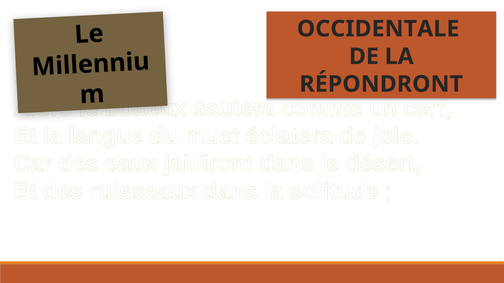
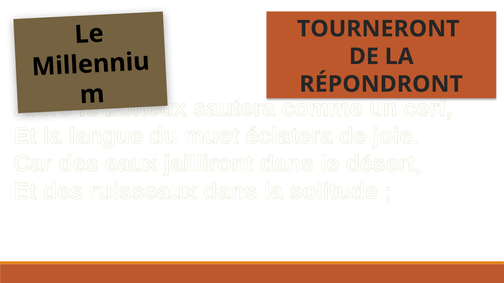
OCCIDENTALE: OCCIDENTALE -> TOURNERONT (378, 29)
